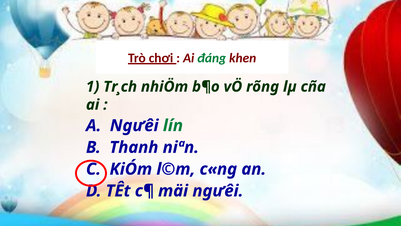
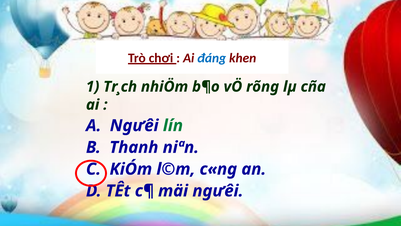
đáng colour: green -> blue (212, 58)
